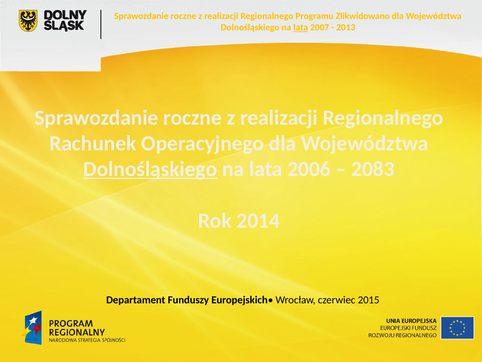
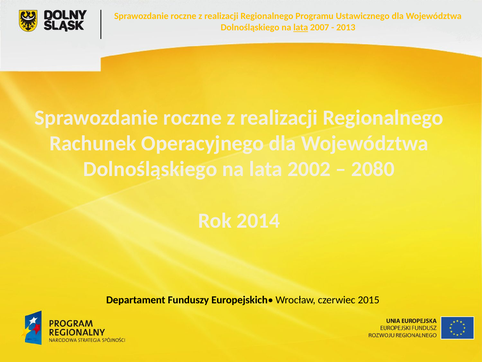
Zlikwidowano: Zlikwidowano -> Ustawicznego (363, 16)
Dolnośląskiego underline: present -> none (150, 169)
2006: 2006 -> 2002 (309, 169)
2083: 2083 -> 2080 (373, 169)
